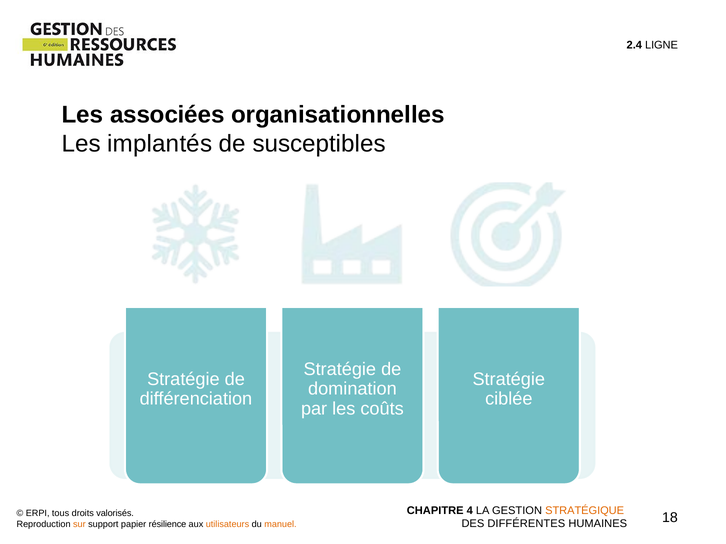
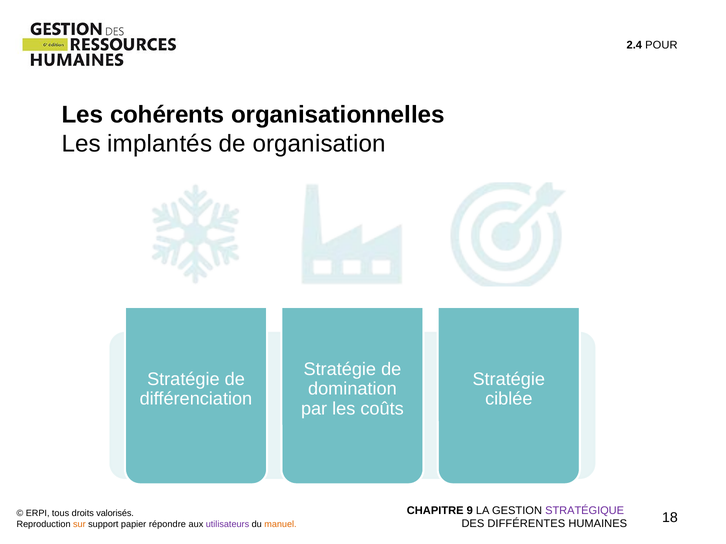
LIGNE: LIGNE -> POUR (661, 45)
associées: associées -> cohérents (167, 115)
susceptibles: susceptibles -> organisation (319, 144)
4: 4 -> 9 (470, 511)
STRATÉGIQUE colour: orange -> purple (585, 511)
résilience: résilience -> répondre (167, 525)
utilisateurs colour: orange -> purple (227, 525)
